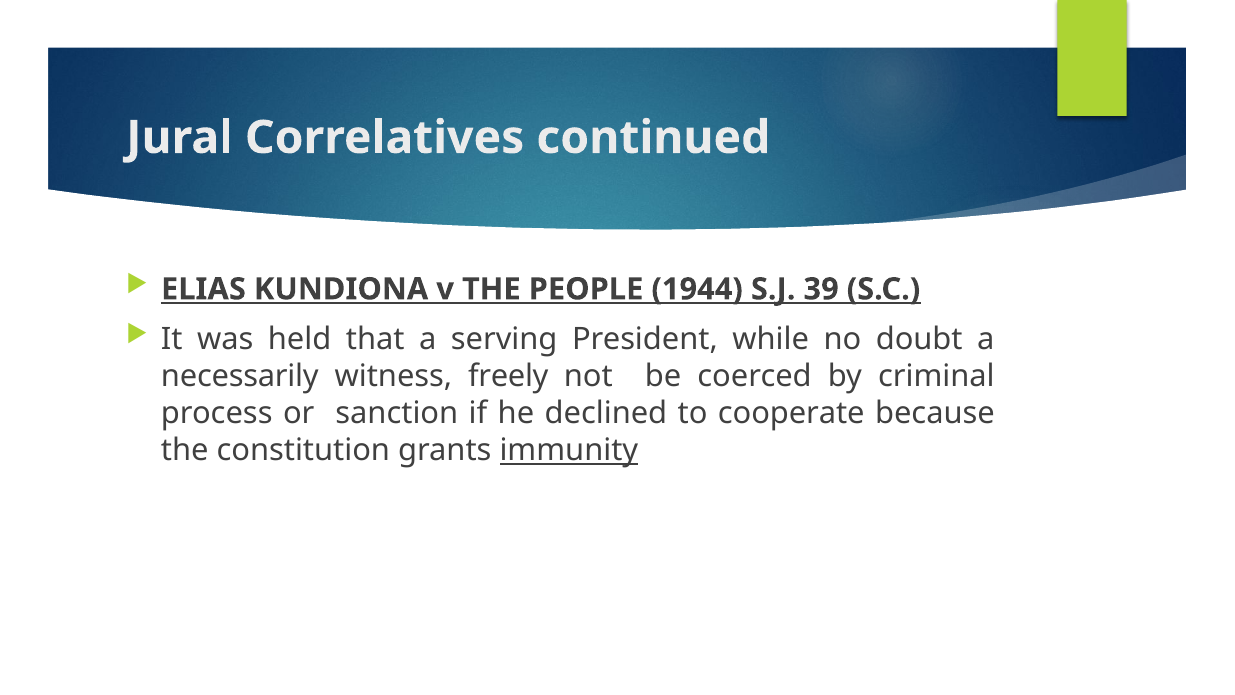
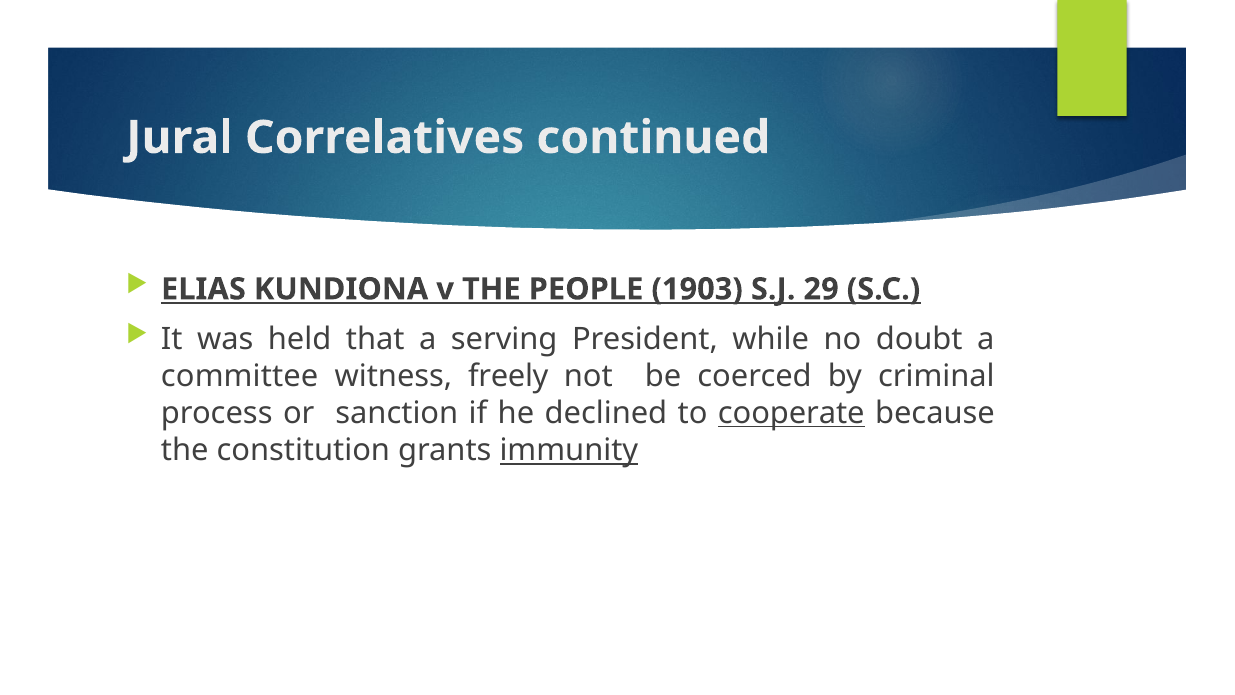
1944: 1944 -> 1903 (697, 289)
39: 39 -> 29 (821, 289)
necessarily: necessarily -> committee (240, 376)
cooperate underline: none -> present (791, 413)
